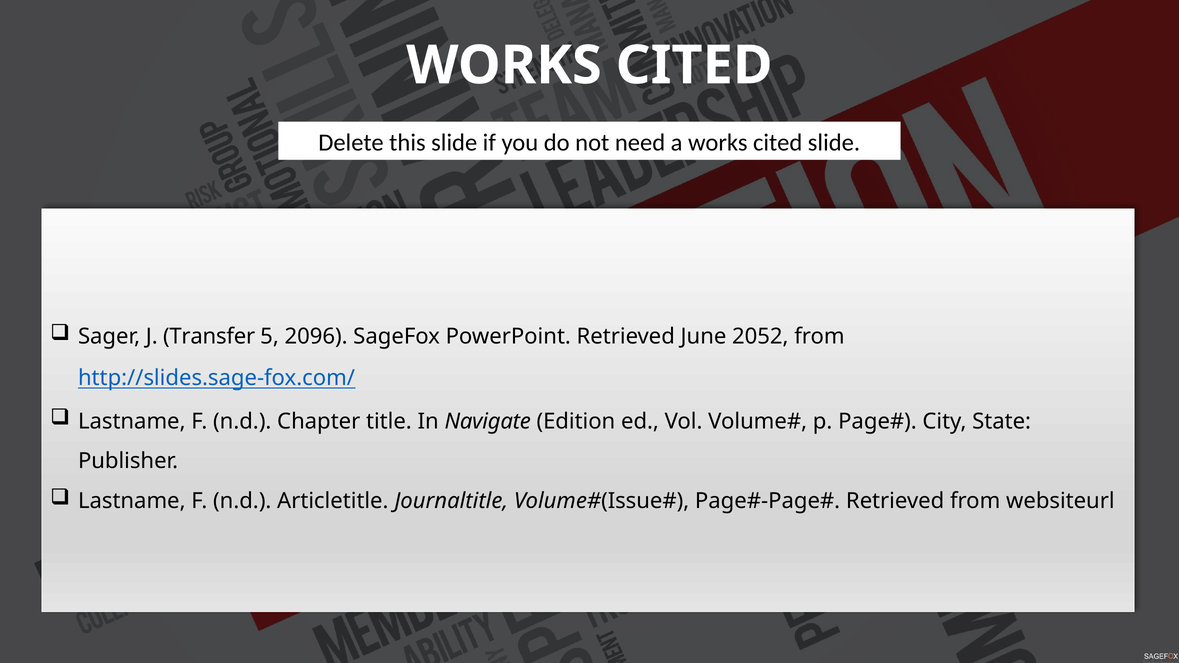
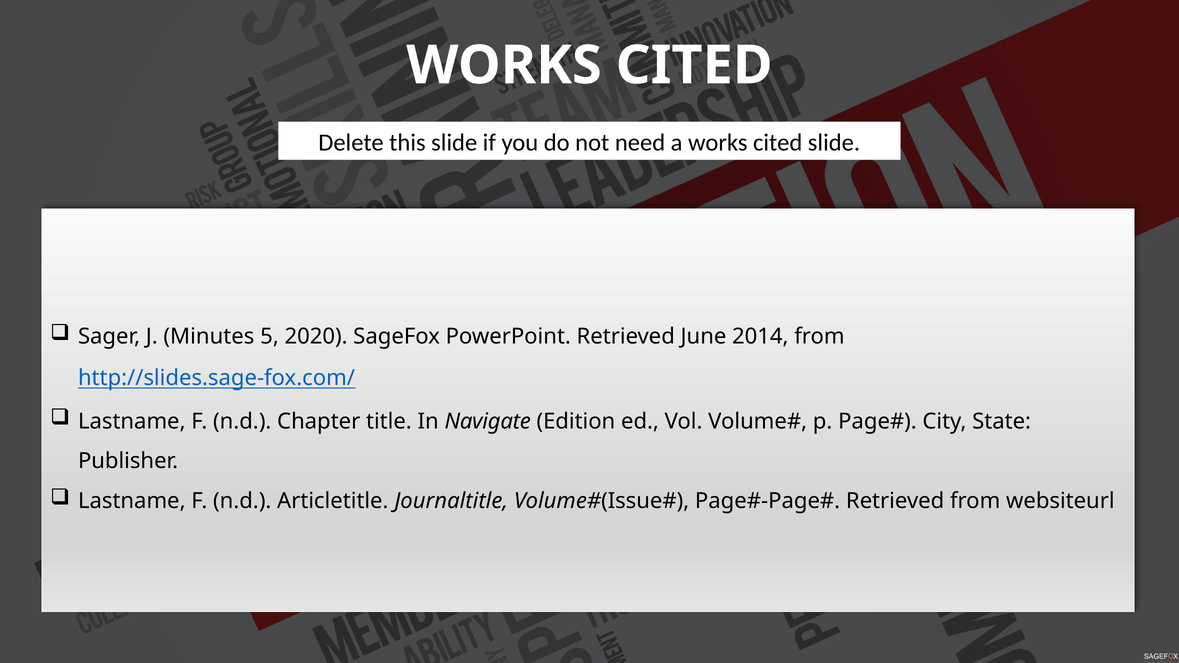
Transfer: Transfer -> Minutes (209, 336)
2096: 2096 -> 2020 (316, 336)
2052: 2052 -> 2014 (760, 336)
